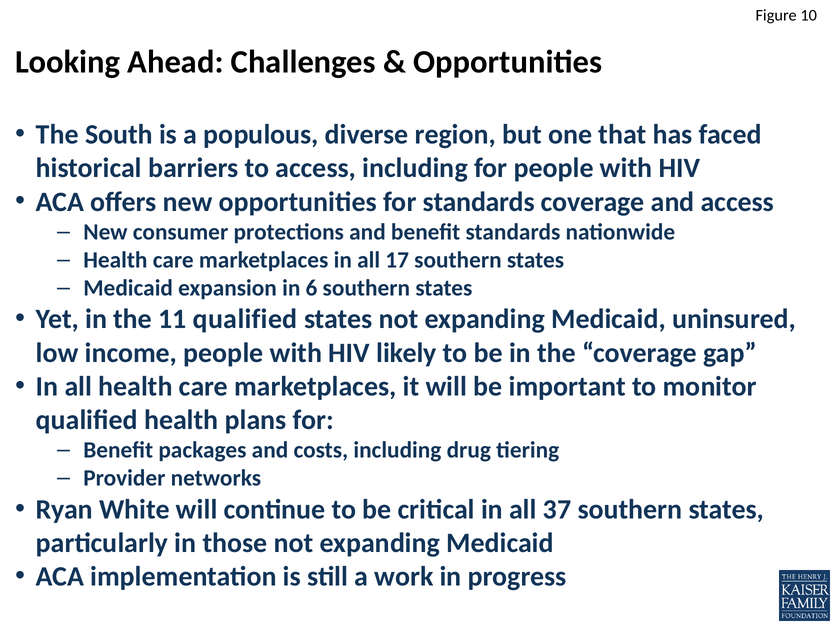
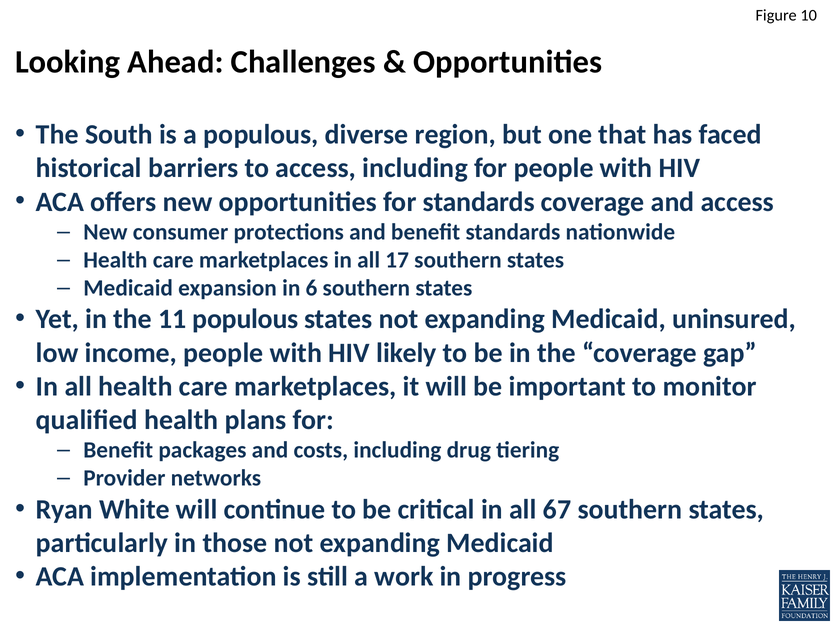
11 qualified: qualified -> populous (245, 319)
37: 37 -> 67 (557, 509)
